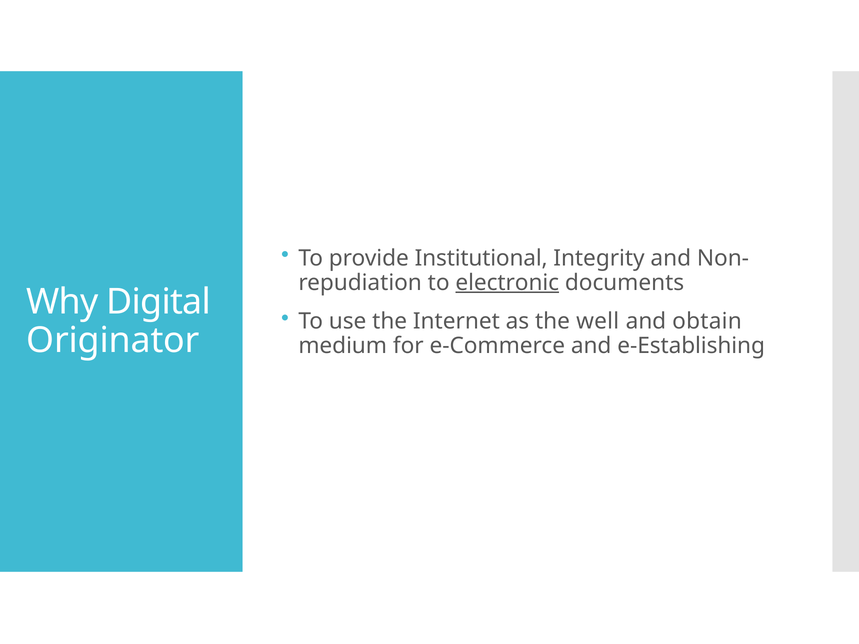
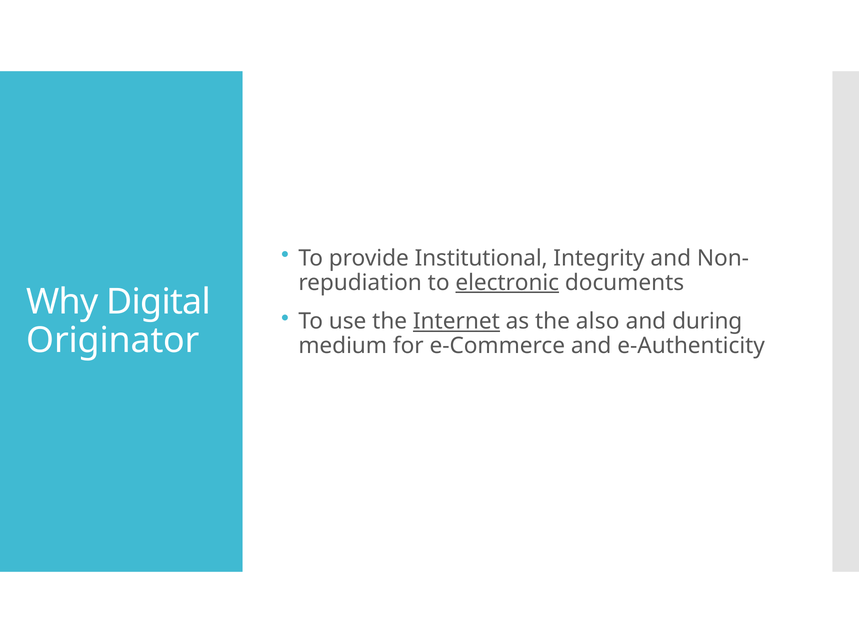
Internet underline: none -> present (456, 322)
well: well -> also (598, 322)
obtain: obtain -> during (707, 322)
e-Establishing: e-Establishing -> e-Authenticity (691, 346)
